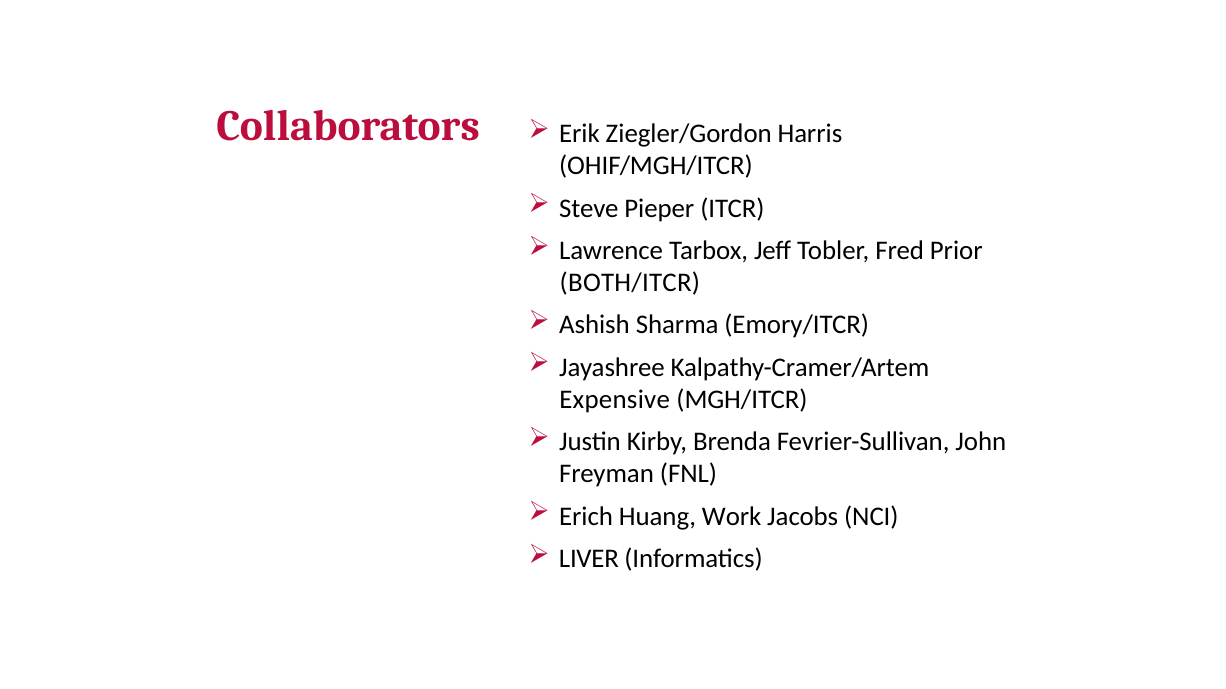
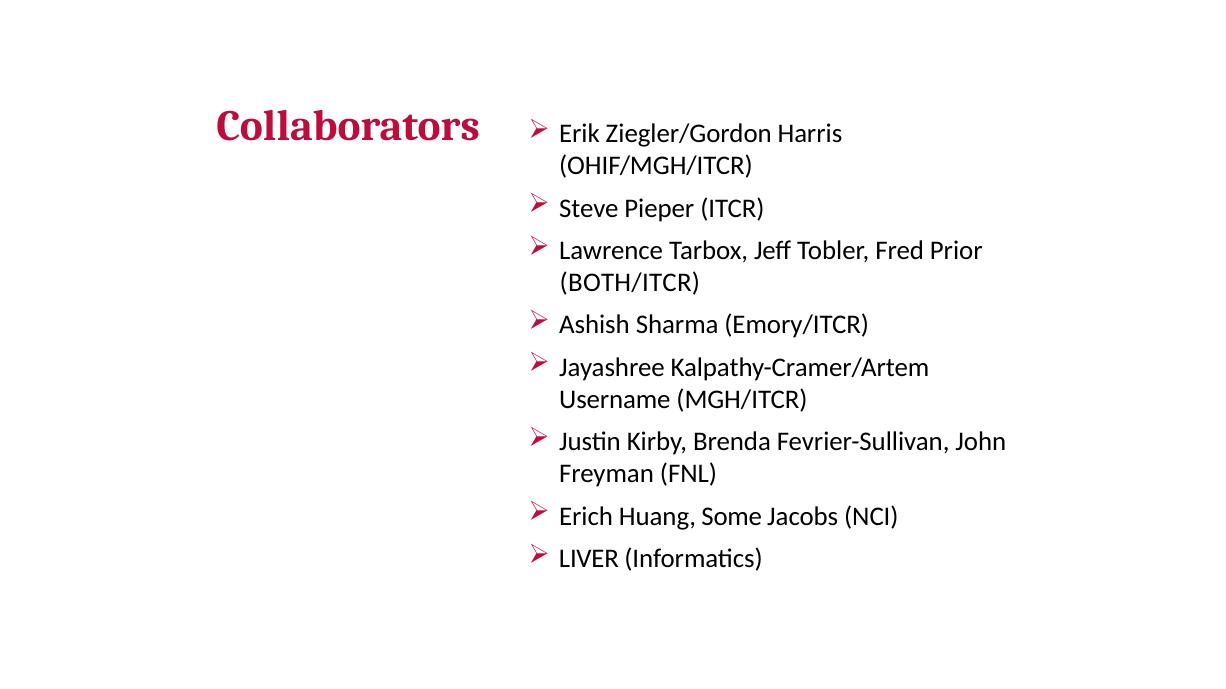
Expensive: Expensive -> Username (615, 400)
Work: Work -> Some (732, 517)
